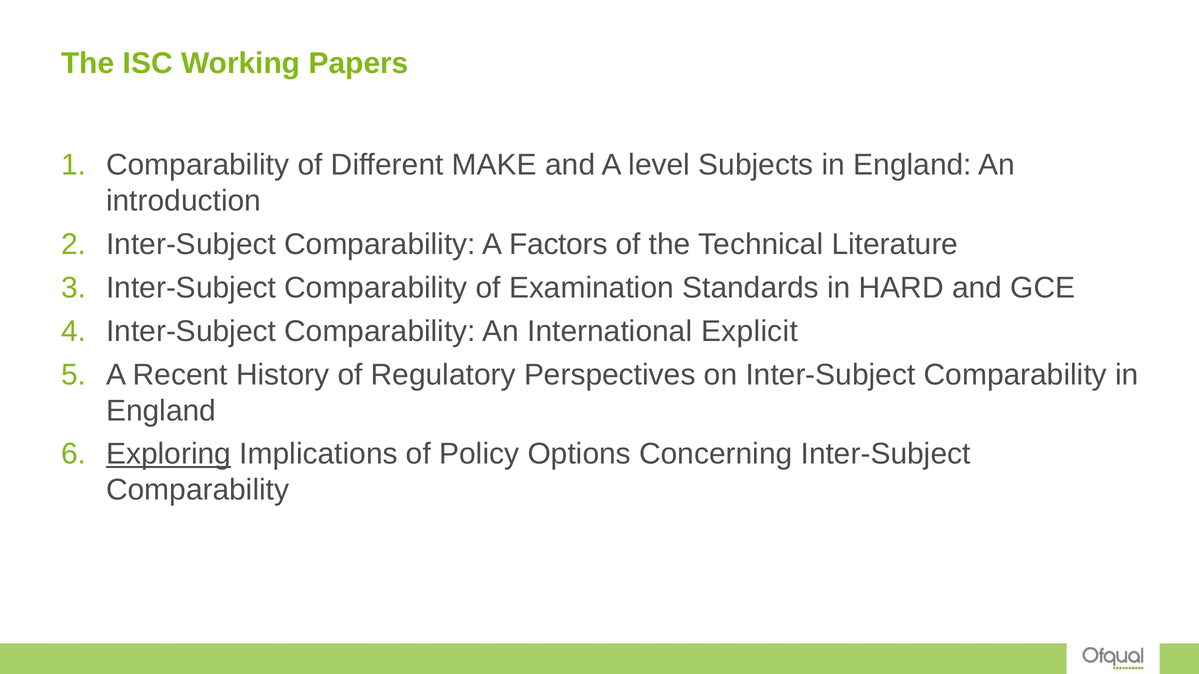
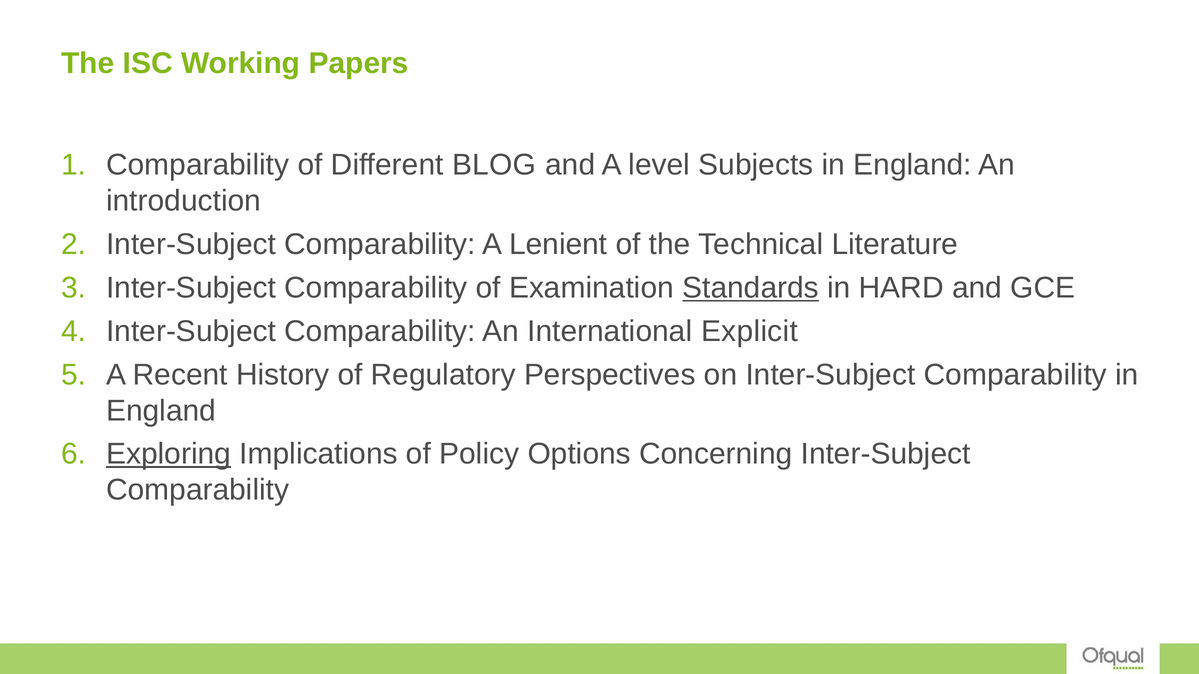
MAKE: MAKE -> BLOG (494, 165)
Factors: Factors -> Lenient (558, 245)
Standards underline: none -> present (751, 288)
